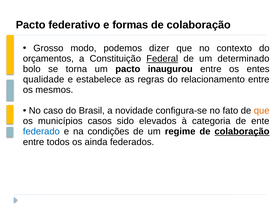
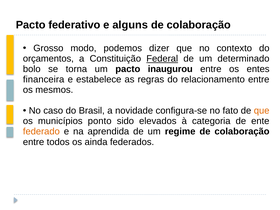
formas: formas -> alguns (130, 25)
qualidade: qualidade -> financeira (44, 79)
casos: casos -> ponto (100, 121)
federado colour: blue -> orange (41, 132)
condições: condições -> aprendida (108, 132)
colaboração underline: present -> none (242, 132)
